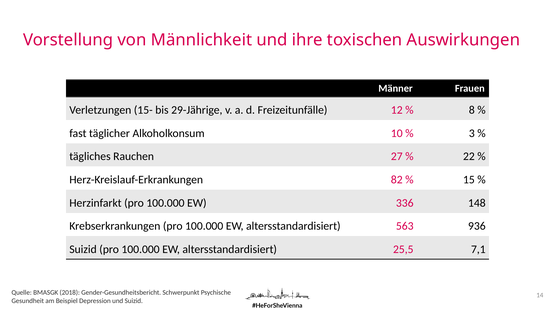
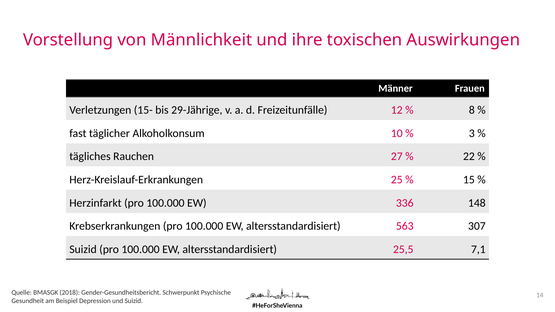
82: 82 -> 25 (397, 180)
936: 936 -> 307 (477, 226)
